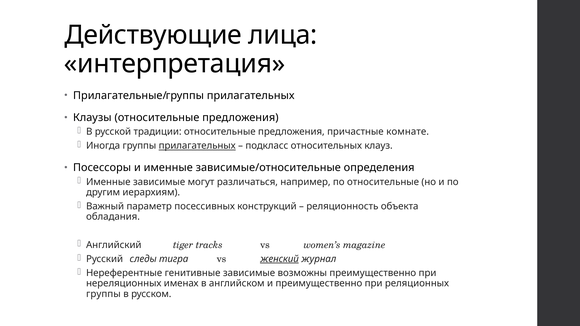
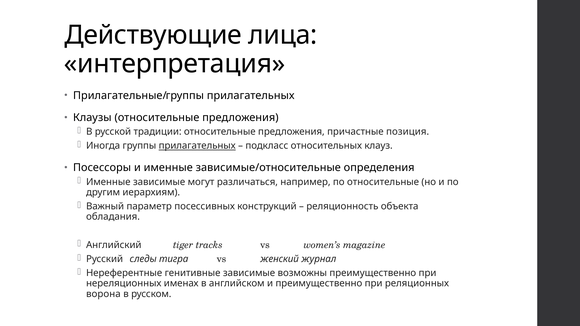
комнате: комнате -> позиция (408, 132)
женский underline: present -> none (279, 259)
группы: группы -> ворона (103, 294)
